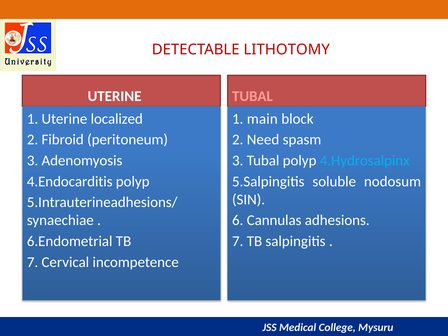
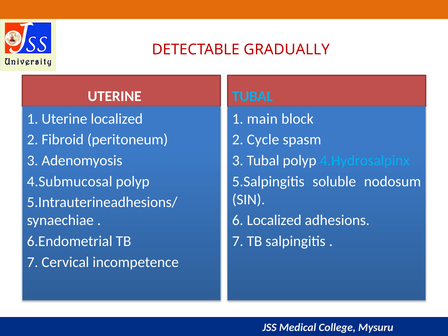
LITHOTOMY: LITHOTOMY -> GRADUALLY (287, 50)
TUBAL colour: pink -> light blue (252, 96)
Need: Need -> Cycle (263, 140)
4.Endocarditis: 4.Endocarditis -> 4.Submucosal (70, 182)
6 Cannulas: Cannulas -> Localized (274, 220)
